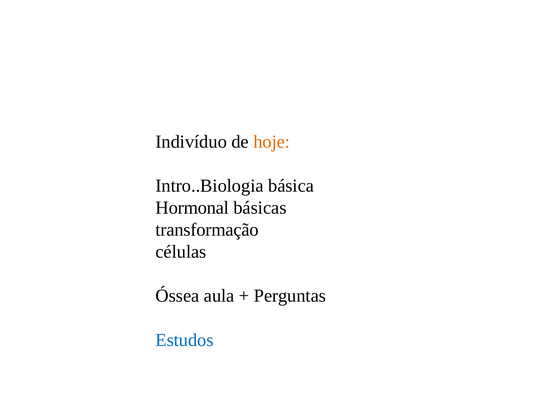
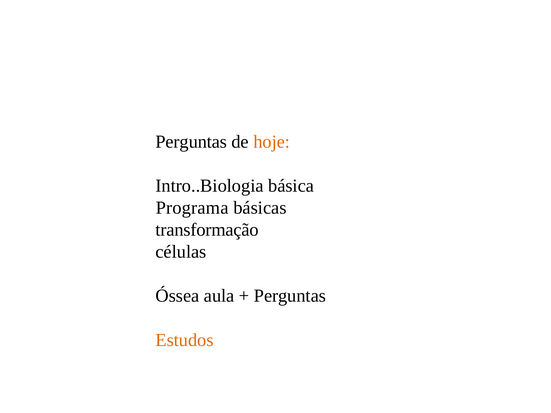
Indivíduo: Indivíduo -> Perguntas (191, 142)
Hormonal: Hormonal -> Programa (192, 208)
Estudos colour: blue -> orange (185, 340)
